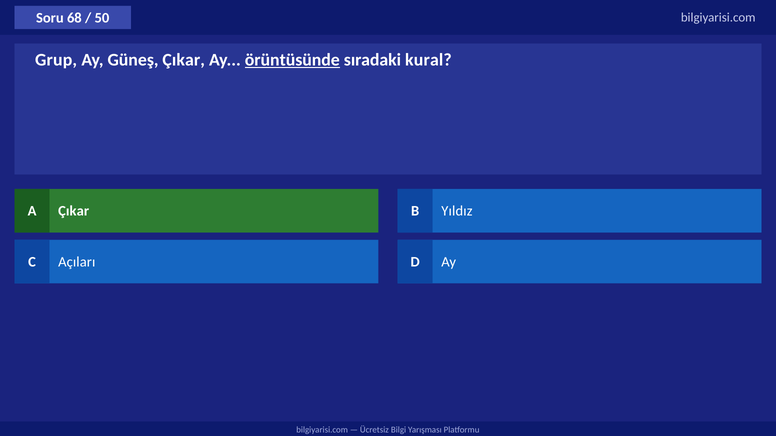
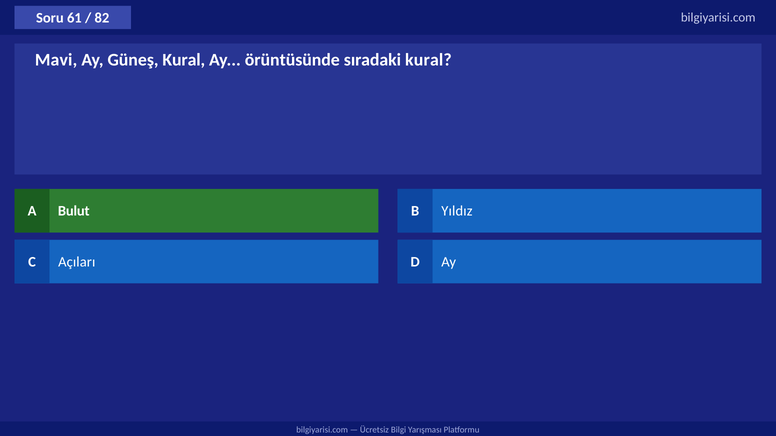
68: 68 -> 61 (74, 18)
50: 50 -> 82 (102, 18)
Grup: Grup -> Mavi (56, 60)
Güneş Çıkar: Çıkar -> Kural (184, 60)
örüntüsünde underline: present -> none (292, 60)
A Çıkar: Çıkar -> Bulut (74, 211)
